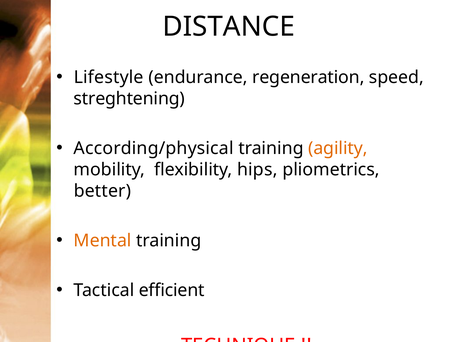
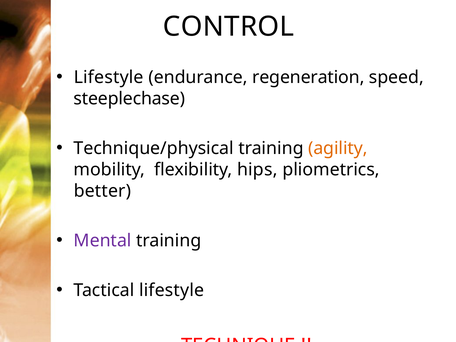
DISTANCE: DISTANCE -> CONTROL (229, 27)
streghtening: streghtening -> steeplechase (129, 99)
According/physical: According/physical -> Technique/physical (154, 148)
Mental colour: orange -> purple (103, 241)
Tactical efficient: efficient -> lifestyle (172, 290)
